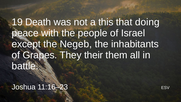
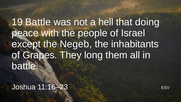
19 Death: Death -> Battle (38, 22)
this: this -> hell (106, 22)
their: their -> long (94, 55)
